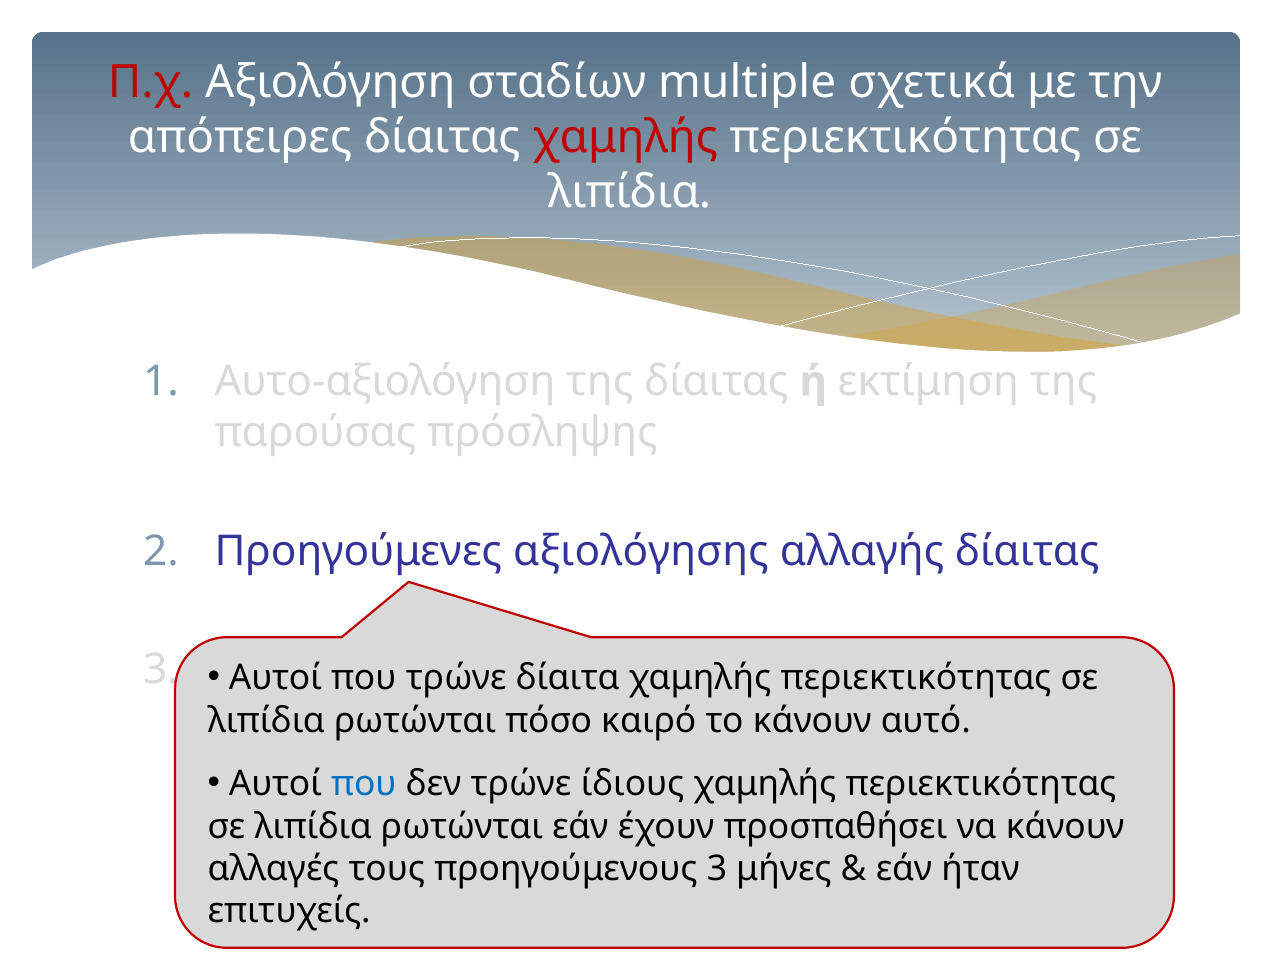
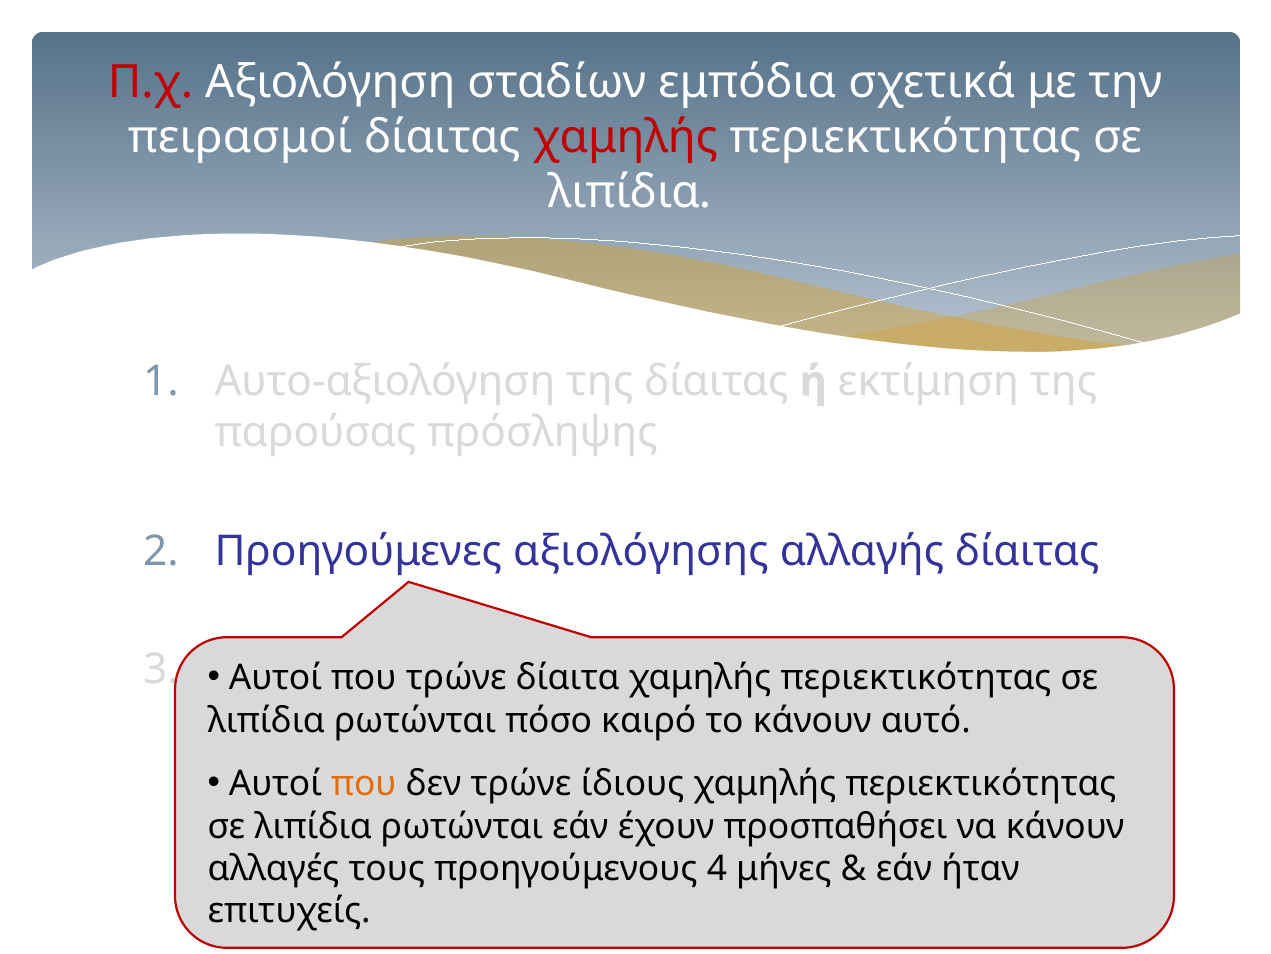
multiple: multiple -> εμπόδια (747, 82)
απόπειρες: απόπειρες -> πειρασμοί (240, 137)
που colour: blue -> orange (364, 783)
προηγούμενους 3: 3 -> 4 (717, 868)
